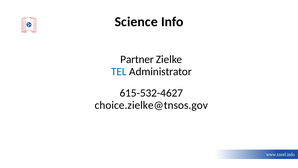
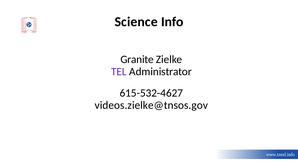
Partner: Partner -> Granite (137, 59)
TEL colour: blue -> purple (119, 71)
choice.zielke@tnsos.gov: choice.zielke@tnsos.gov -> videos.zielke@tnsos.gov (151, 105)
